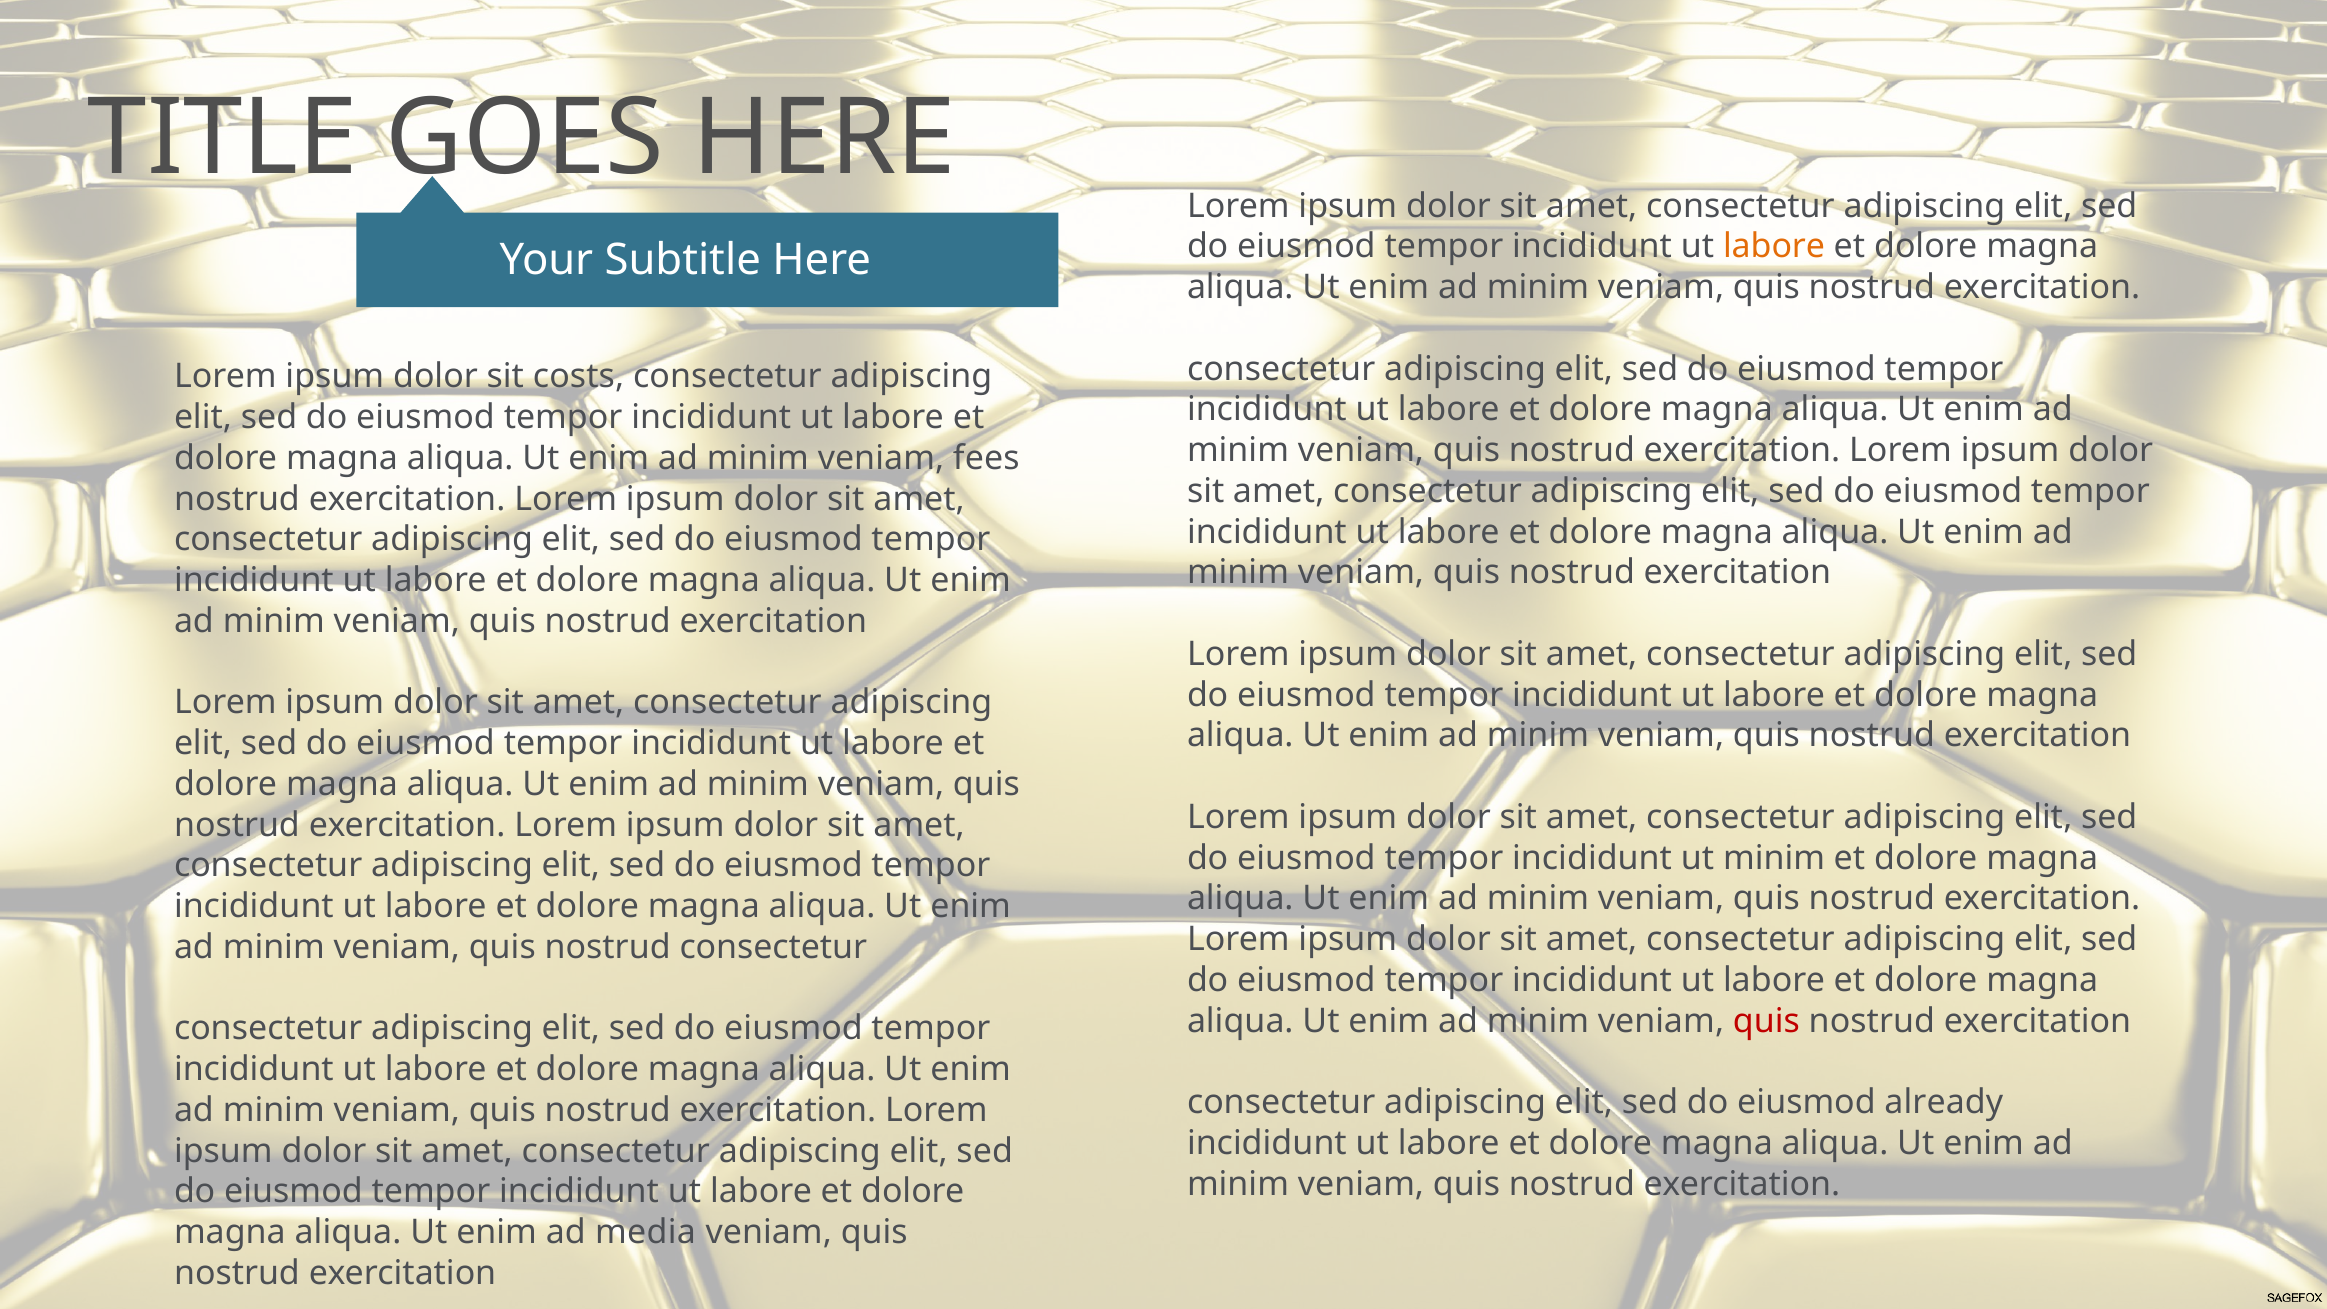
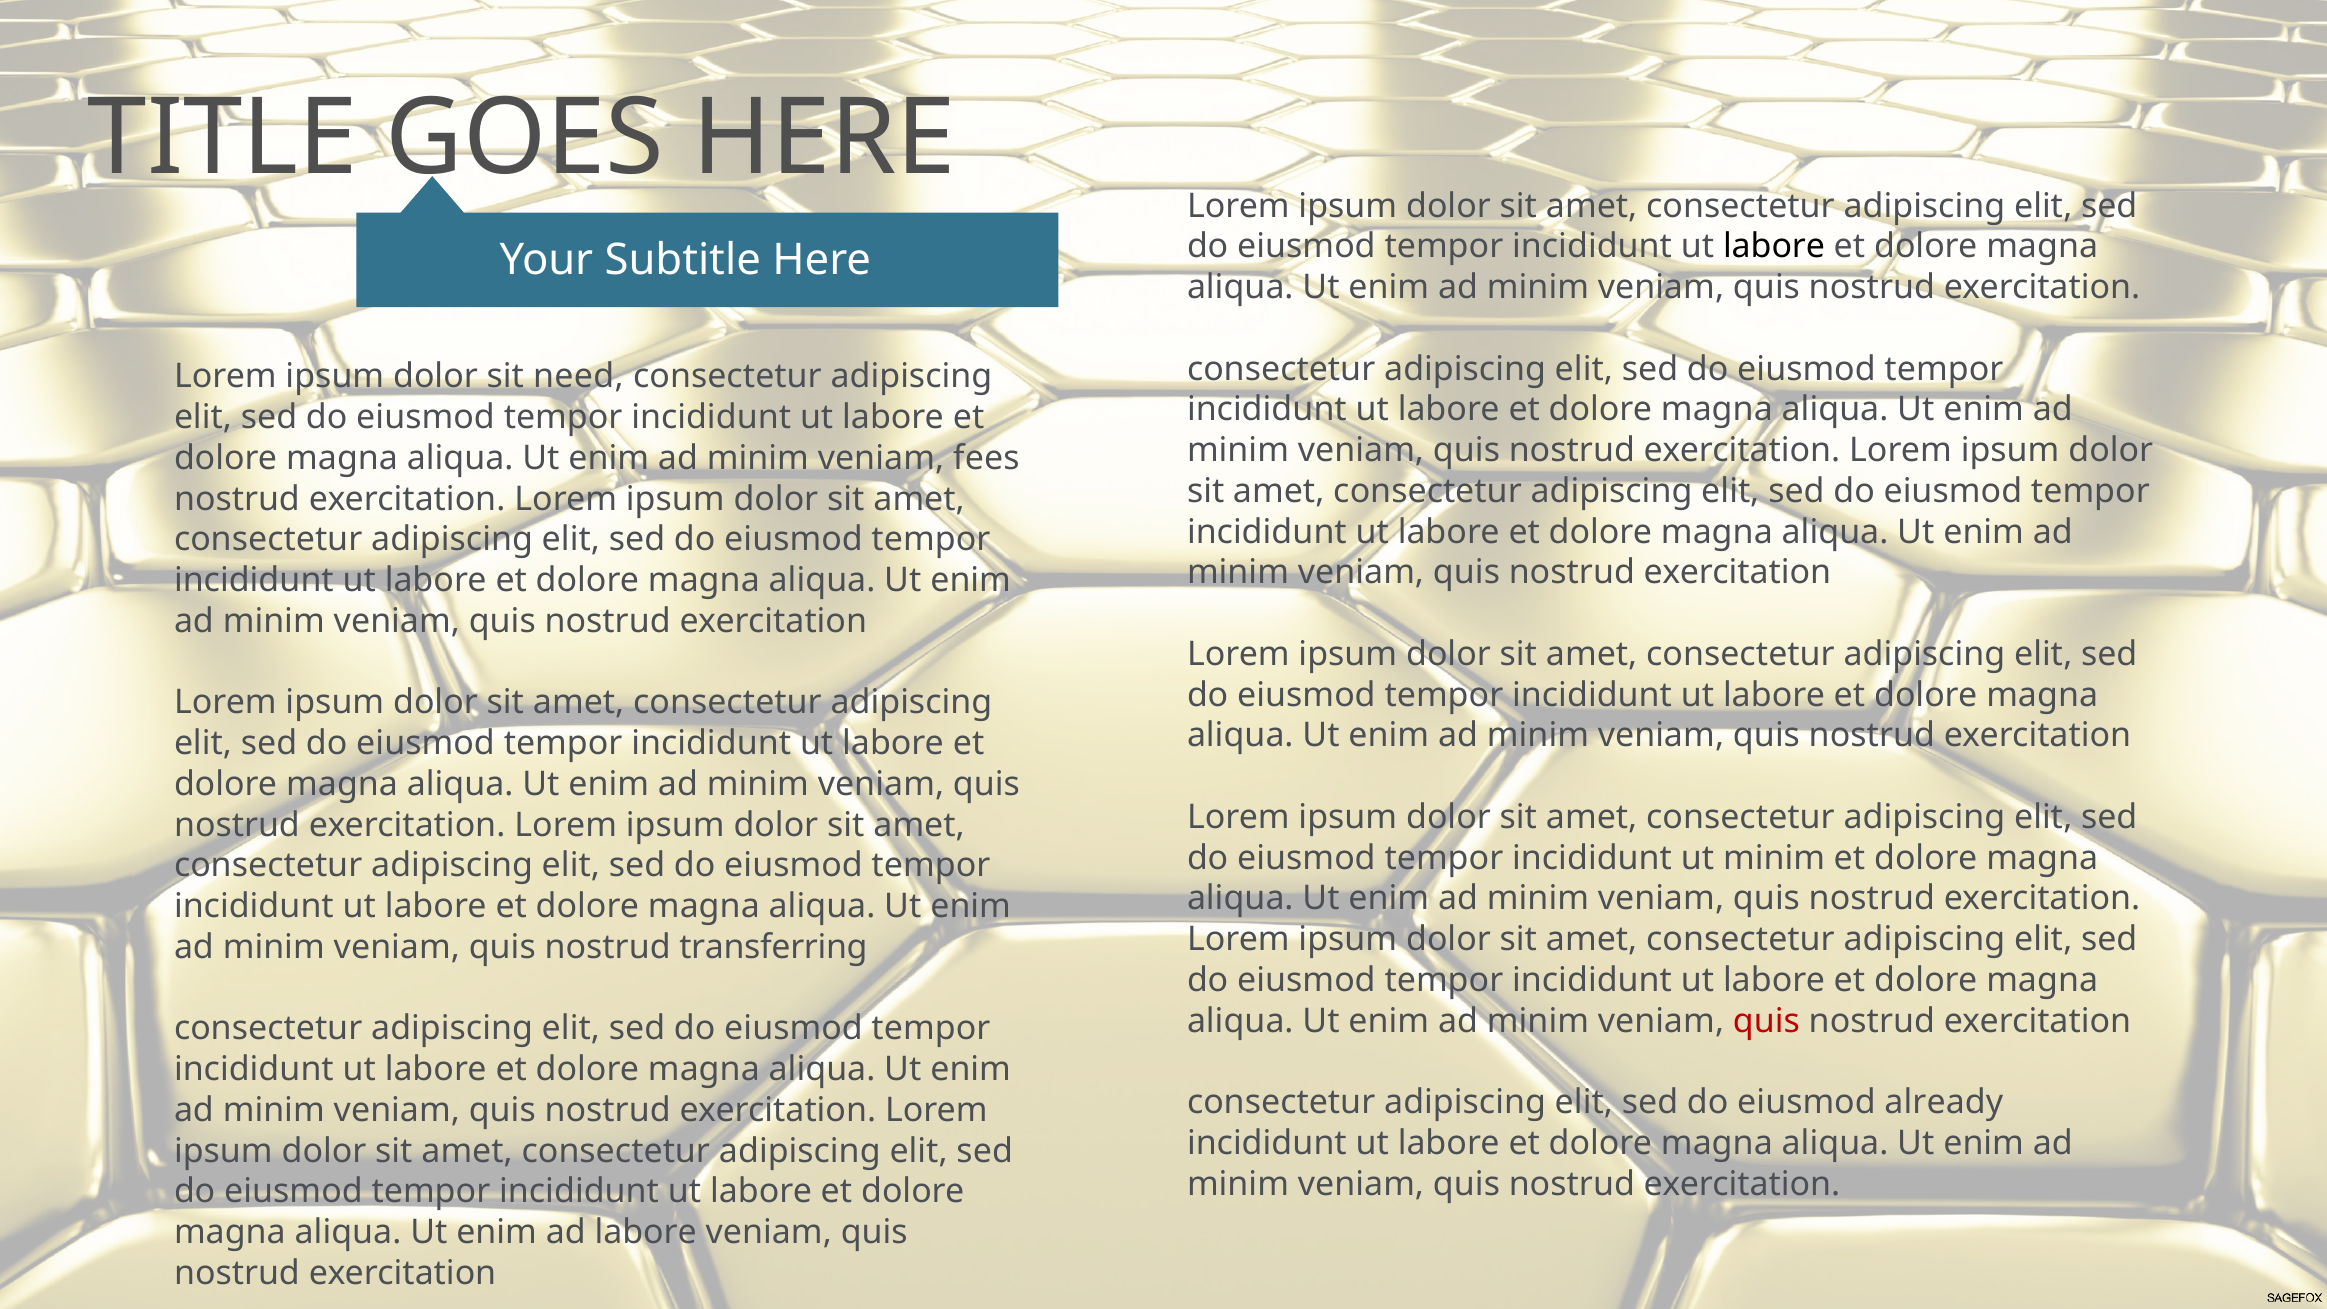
labore colour: orange -> black (1774, 247)
costs: costs -> need (578, 377)
nostrud consectetur: consectetur -> transferring (773, 947)
ad media: media -> labore (646, 1232)
